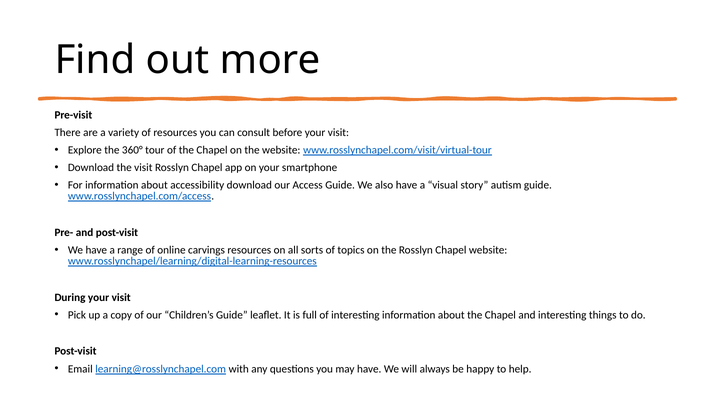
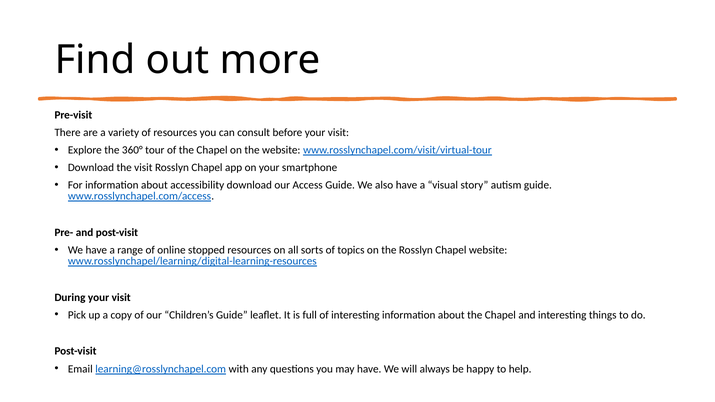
carvings: carvings -> stopped (207, 250)
